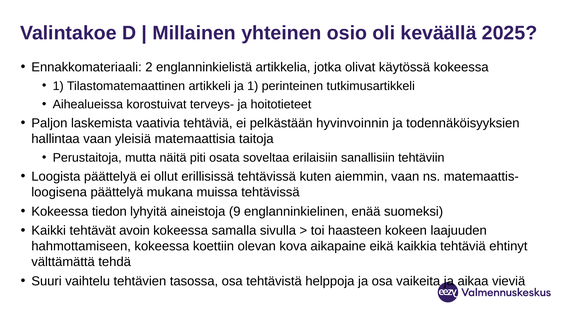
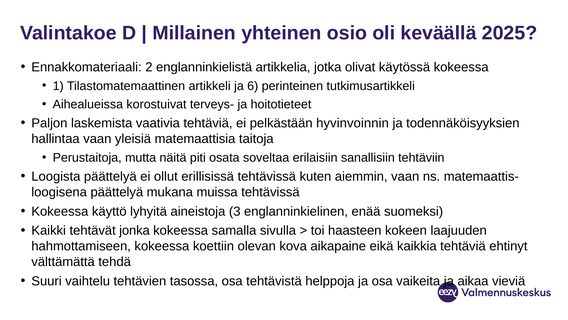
ja 1: 1 -> 6 (253, 86)
tiedon: tiedon -> käyttö (109, 211)
9: 9 -> 3 (235, 211)
avoin: avoin -> jonka (135, 230)
